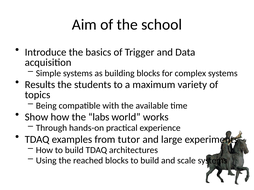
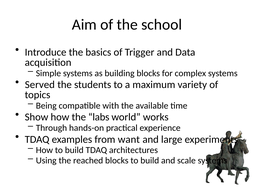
Results: Results -> Served (40, 85)
tutor: tutor -> want (129, 140)
